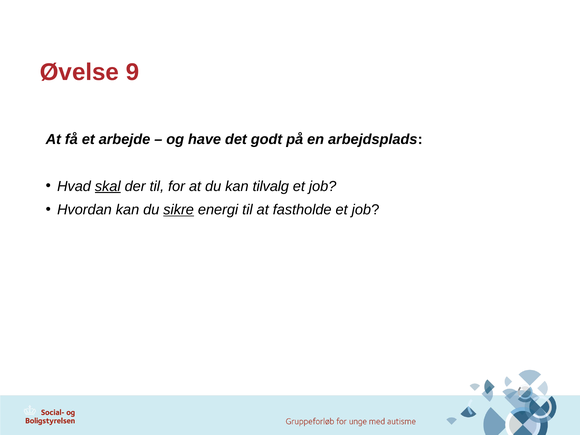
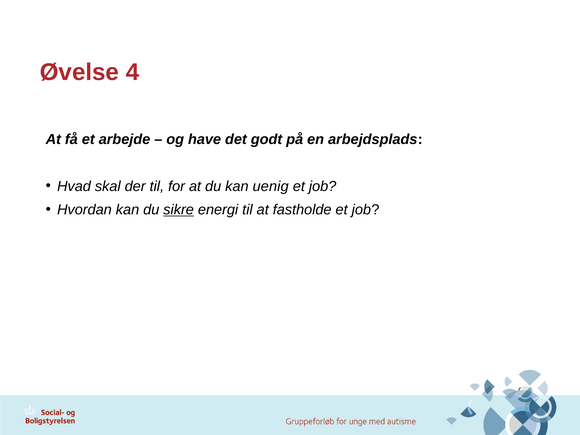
9: 9 -> 4 (132, 72)
skal underline: present -> none (108, 186)
tilvalg: tilvalg -> uenig (271, 186)
